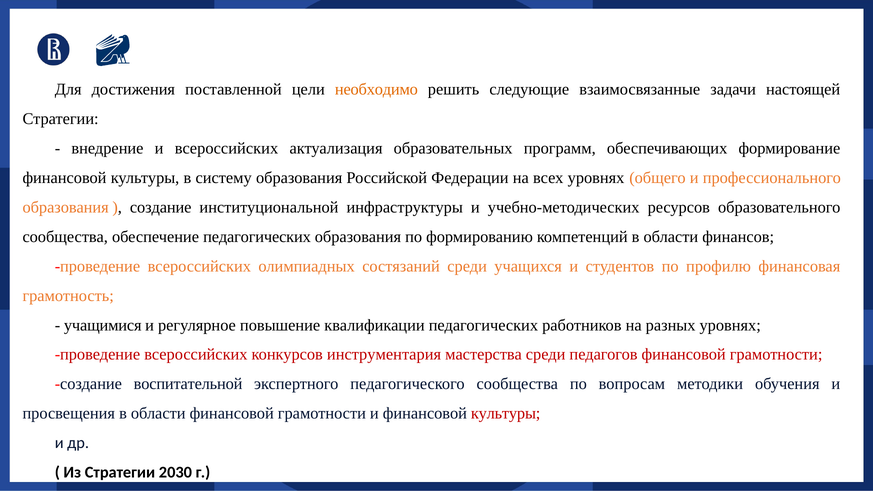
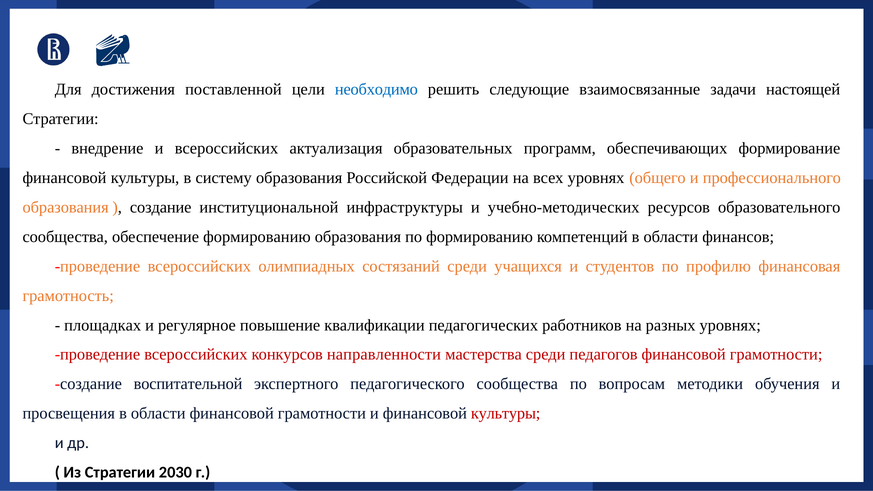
необходимо colour: orange -> blue (376, 89)
обеспечение педагогических: педагогических -> формированию (257, 237)
учащимися: учащимися -> площадках (103, 325)
инструментария: инструментария -> направленности (384, 355)
